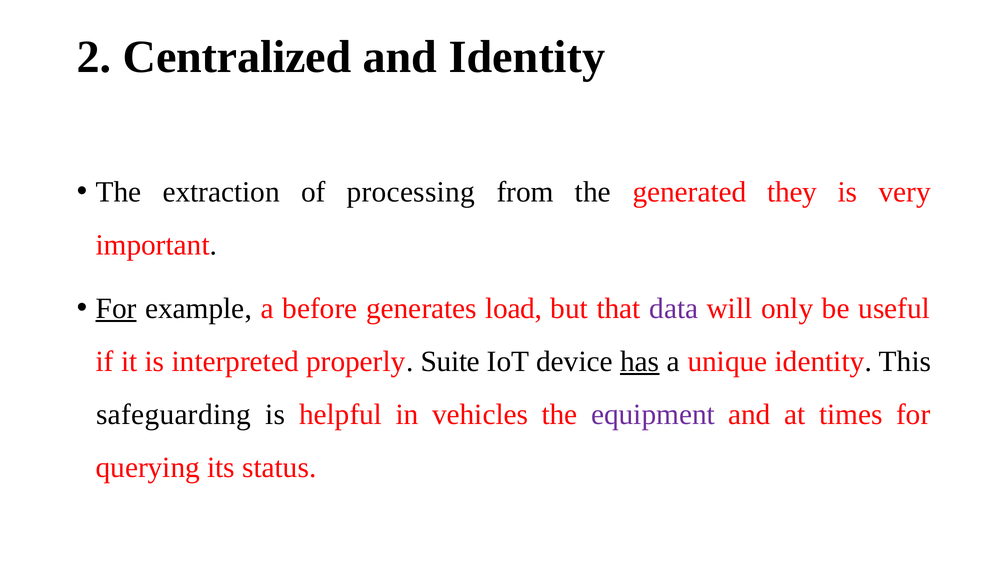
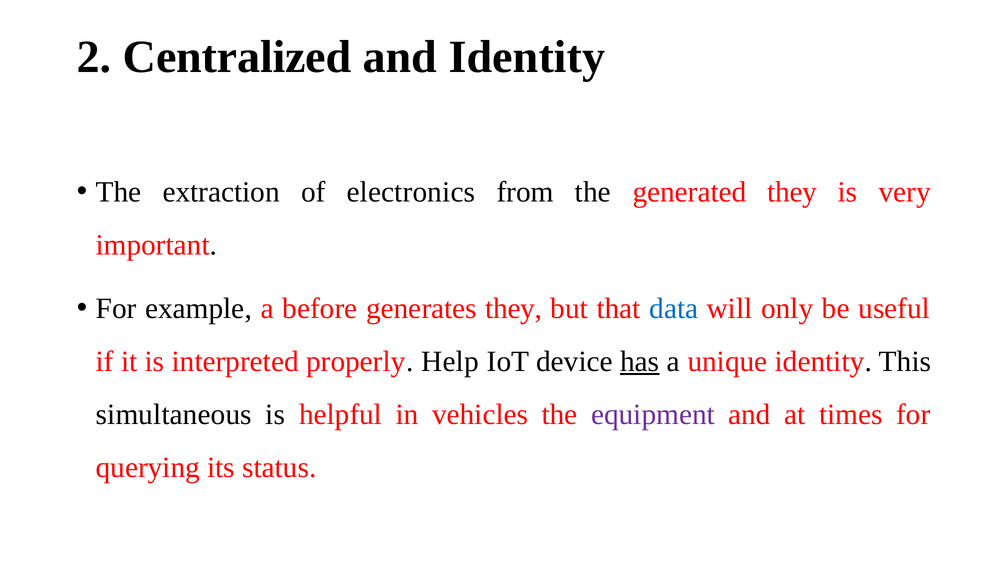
processing: processing -> electronics (411, 192)
For underline: present -> none (116, 308)
generates load: load -> they (514, 308)
data colour: purple -> blue (674, 308)
Suite: Suite -> Help (450, 361)
safeguarding: safeguarding -> simultaneous (174, 414)
